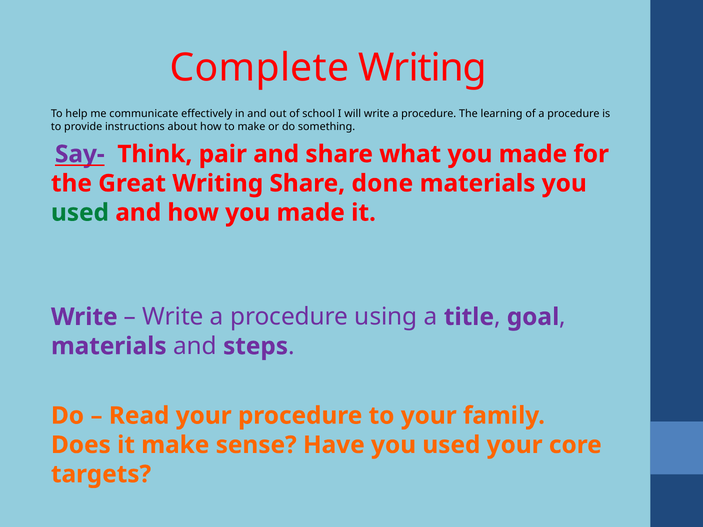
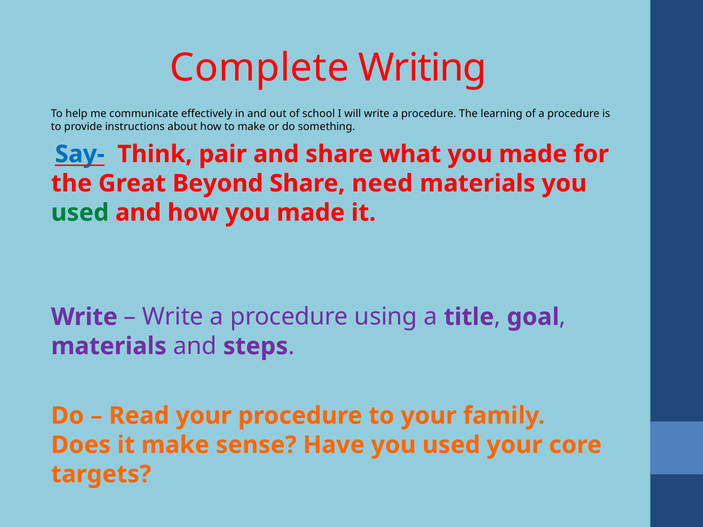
Say- colour: purple -> blue (80, 154)
Great Writing: Writing -> Beyond (218, 183)
done: done -> need (382, 183)
